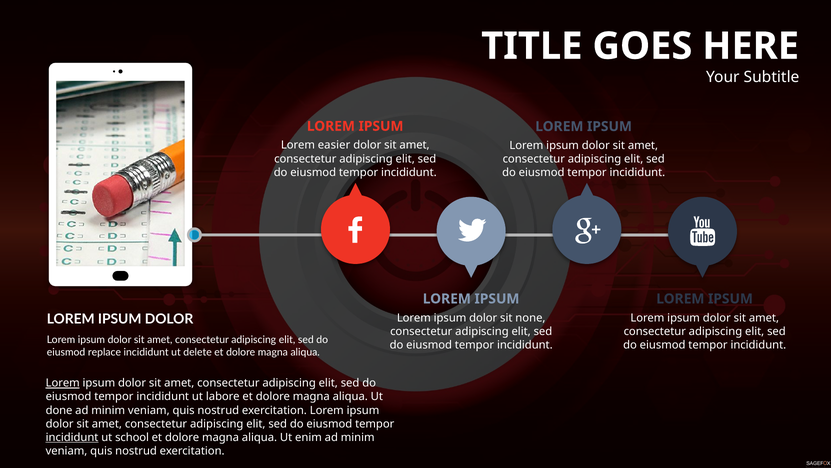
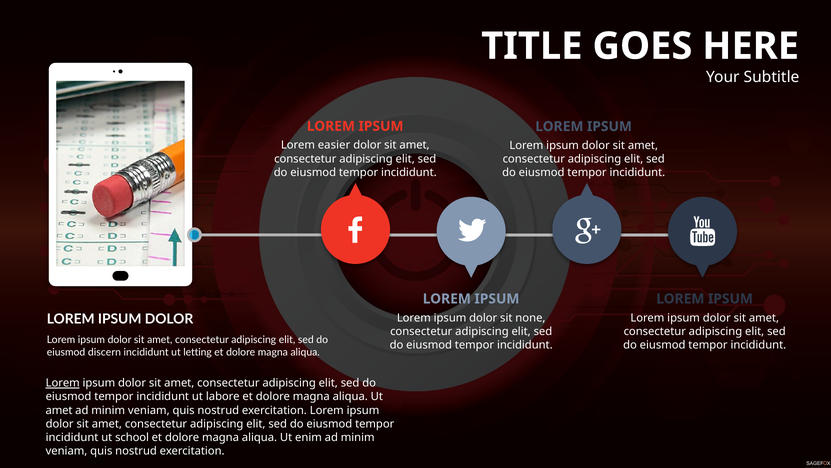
replace: replace -> discern (104, 352)
delete: delete -> letting (198, 352)
done: done -> amet (59, 410)
incididunt underline: present -> none (72, 437)
